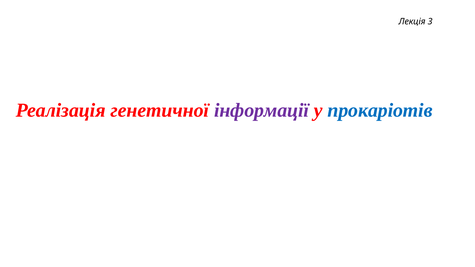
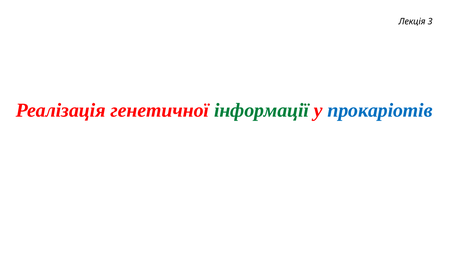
інформації colour: purple -> green (261, 110)
